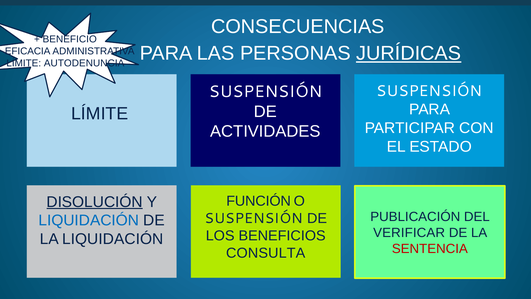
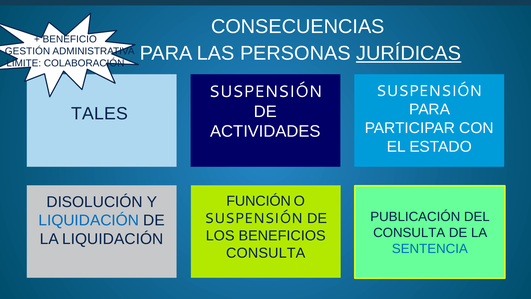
EFICACIA: EFICACIA -> GESTIÓN (28, 51)
AUTODENUNCIA: AUTODENUNCIA -> COLABORACIÓN (84, 63)
LÍMITE: LÍMITE -> TALES (100, 114)
DISOLUCIÓN underline: present -> none (95, 202)
VERIFICAR: VERIFICAR -> CONSULTA (409, 233)
SENTENCIA colour: red -> blue (430, 249)
